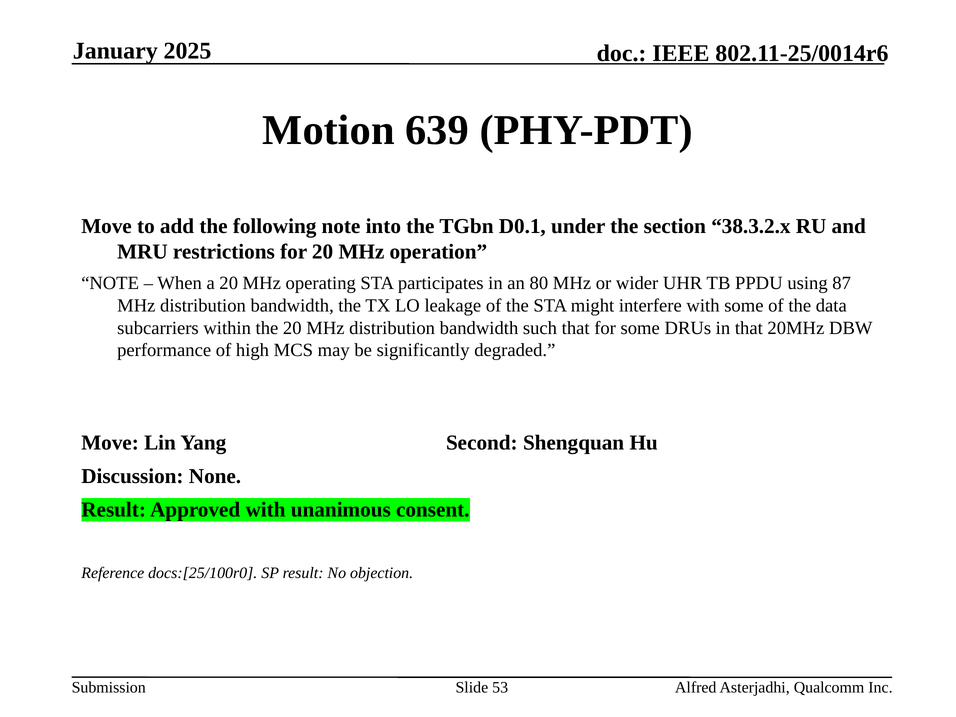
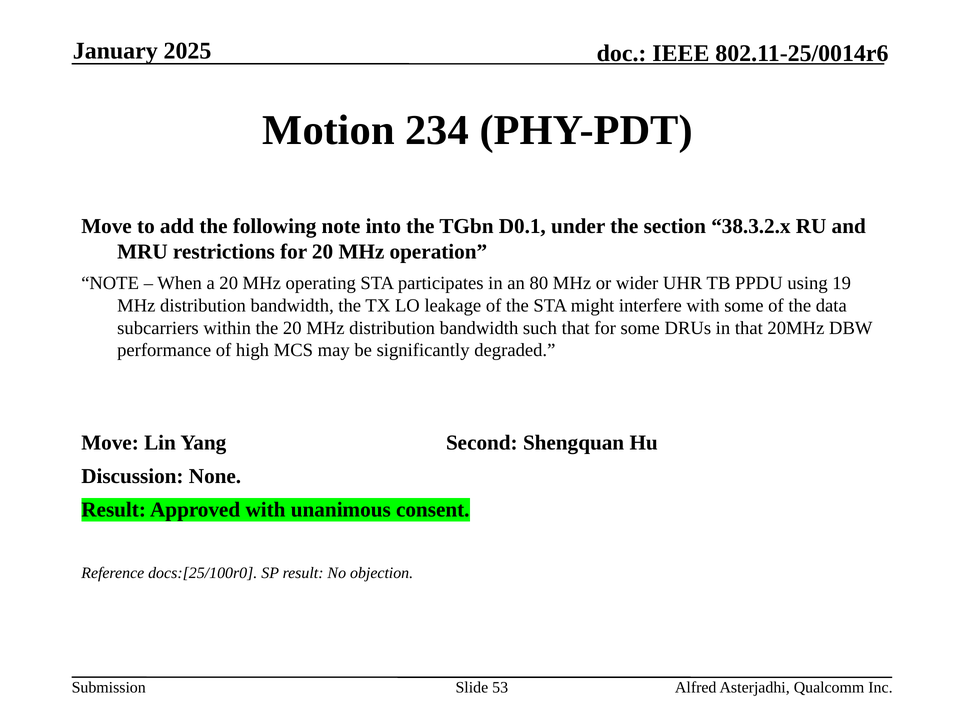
639: 639 -> 234 (437, 130)
87: 87 -> 19 (842, 283)
